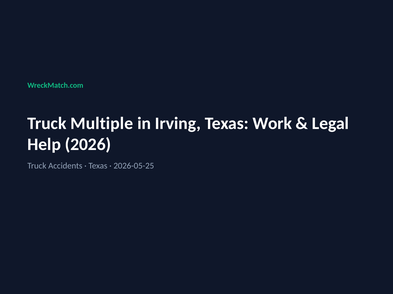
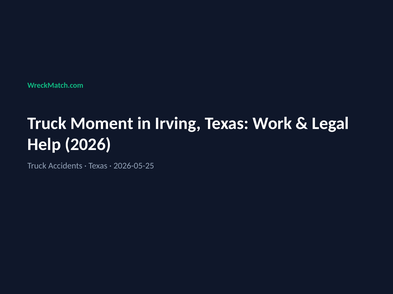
Multiple: Multiple -> Moment (102, 124)
